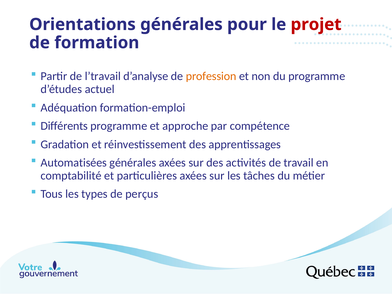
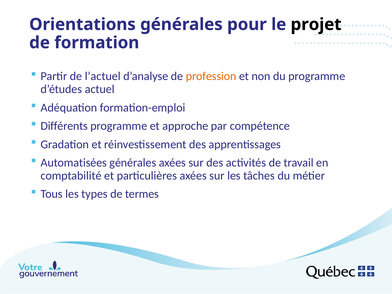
projet colour: red -> black (316, 24)
l’travail: l’travail -> l’actuel (103, 76)
perçus: perçus -> termes (142, 194)
